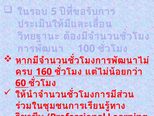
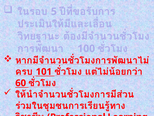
160: 160 -> 101 (44, 71)
